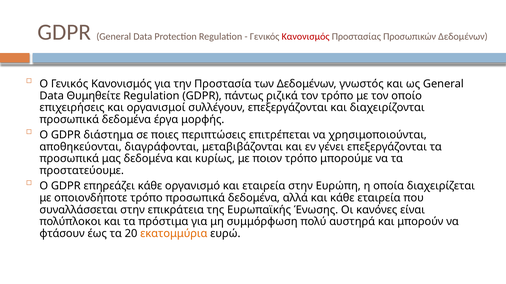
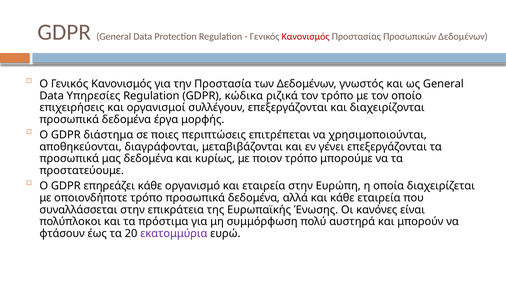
Θυμηθείτε: Θυμηθείτε -> Υπηρεσίες (94, 96)
πάντως: πάντως -> κώδικα (244, 96)
εκατομμύρια colour: orange -> purple (174, 234)
